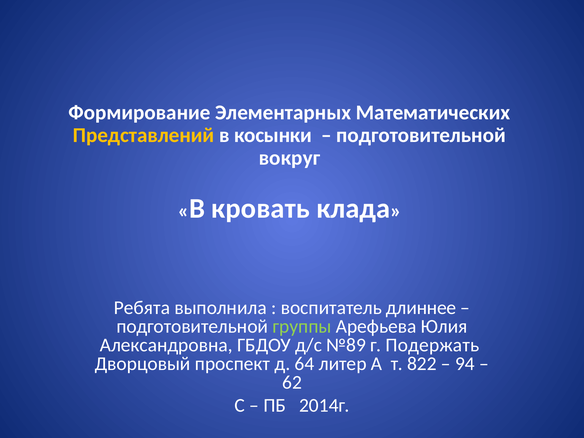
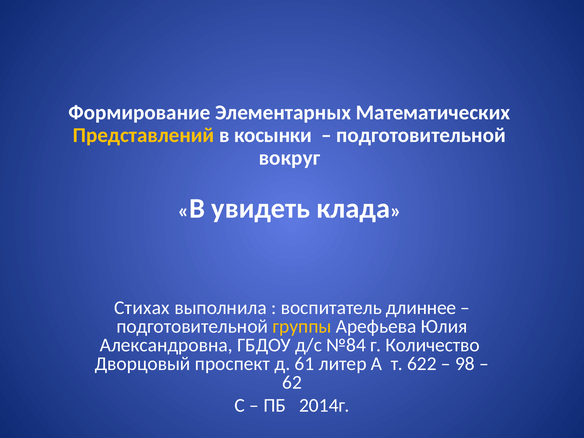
кровать: кровать -> увидеть (261, 208)
Ребята: Ребята -> Стихах (142, 308)
группы colour: light green -> yellow (302, 326)
№89: №89 -> №84 (346, 345)
Подержать: Подержать -> Количество (433, 345)
64: 64 -> 61 (305, 364)
822: 822 -> 622 (422, 364)
94: 94 -> 98 (465, 364)
